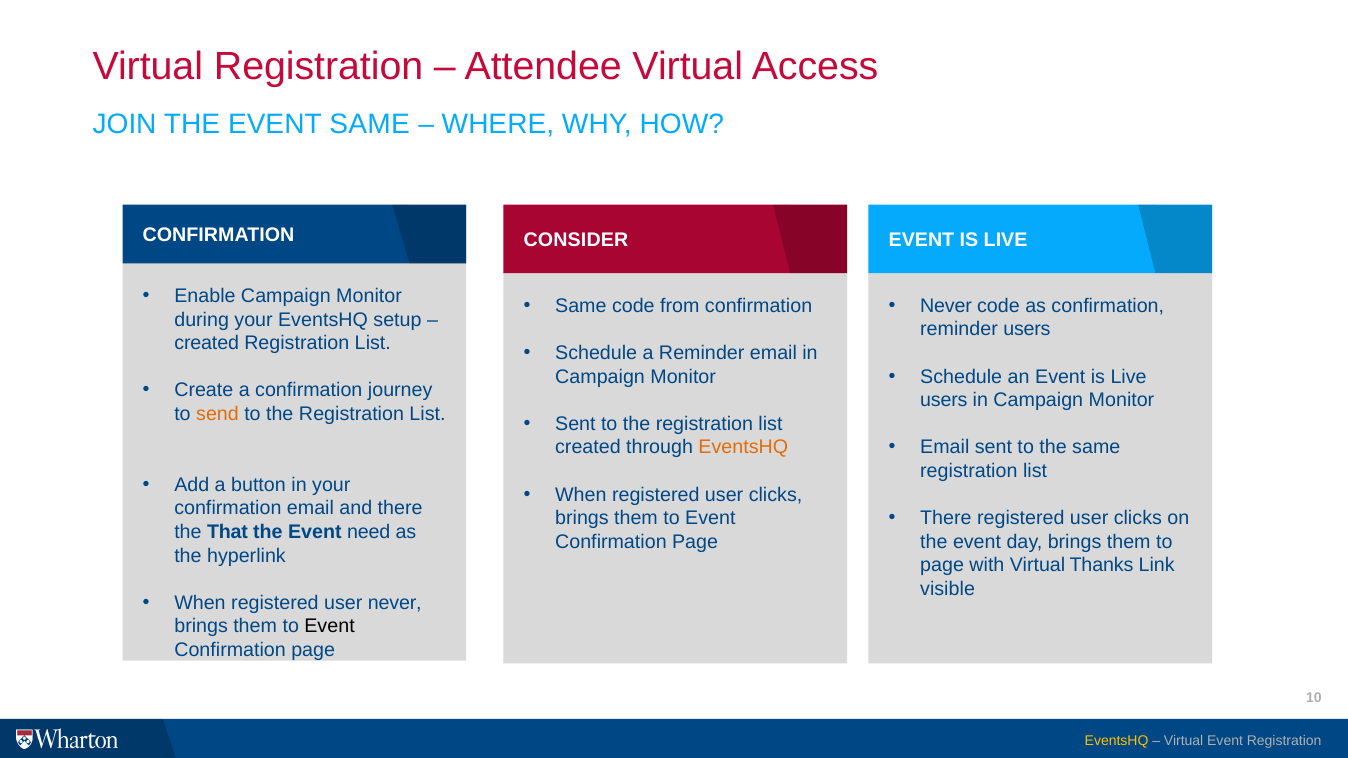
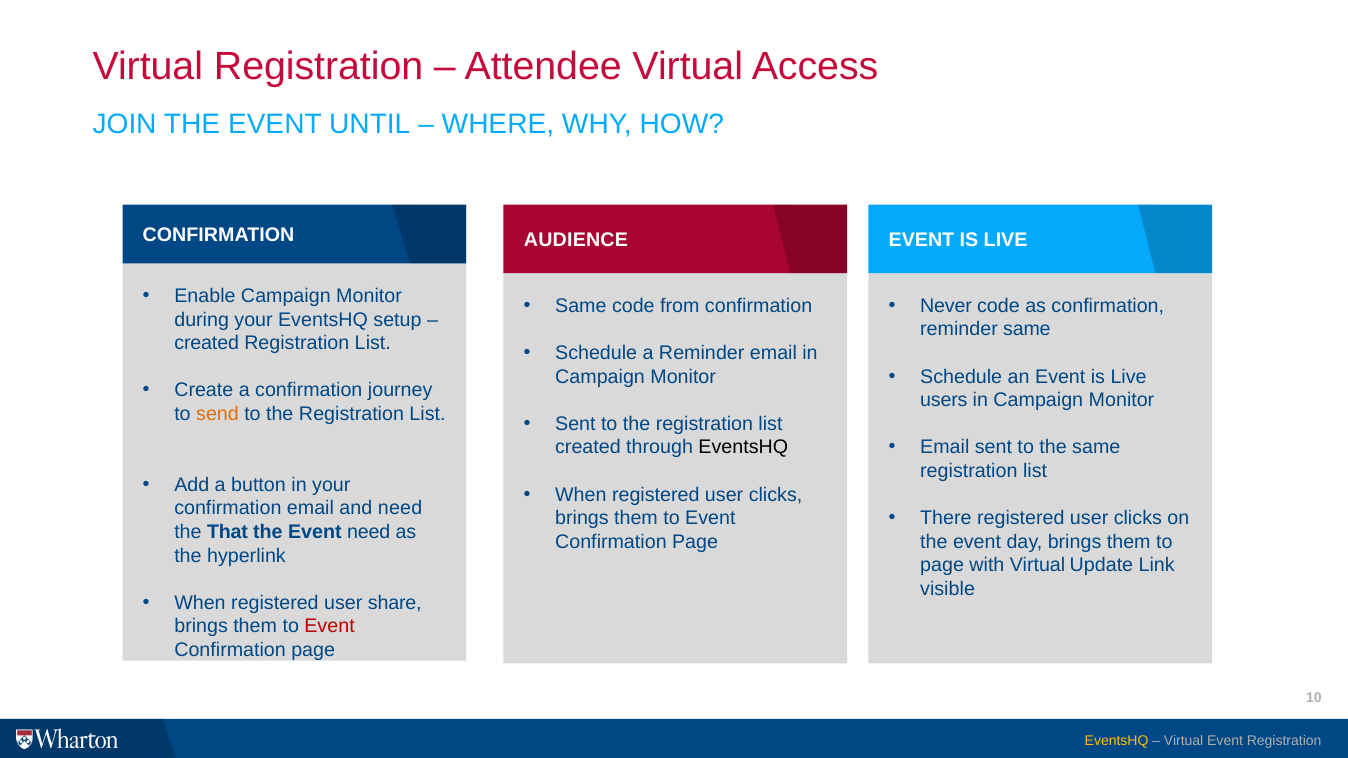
EVENT SAME: SAME -> UNTIL (370, 124)
CONSIDER: CONSIDER -> AUDIENCE (576, 240)
reminder users: users -> same (1027, 330)
EventsHQ colour: orange -> black (743, 448)
and there: there -> need (400, 509)
Thanks: Thanks -> Update (1101, 566)
user never: never -> share (395, 603)
Event colour: black -> red (330, 627)
